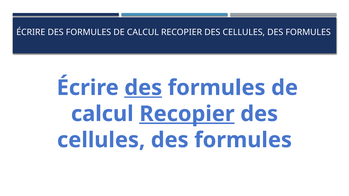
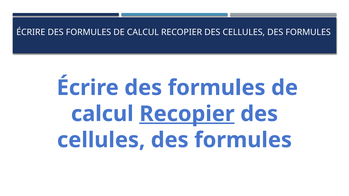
des underline: present -> none (143, 88)
